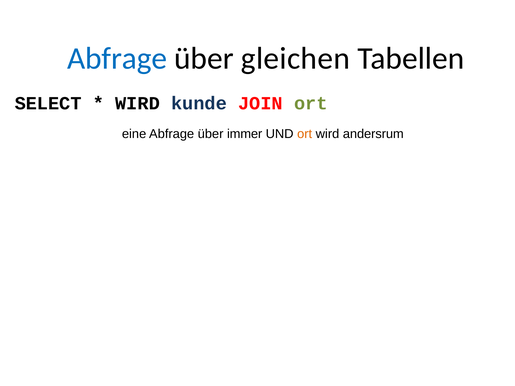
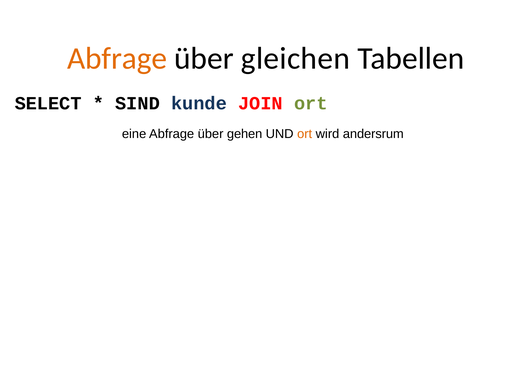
Abfrage colour: blue -> orange (117, 58)
WIRD: WIRD -> SIND (137, 103)
immer: immer -> gehen (245, 134)
